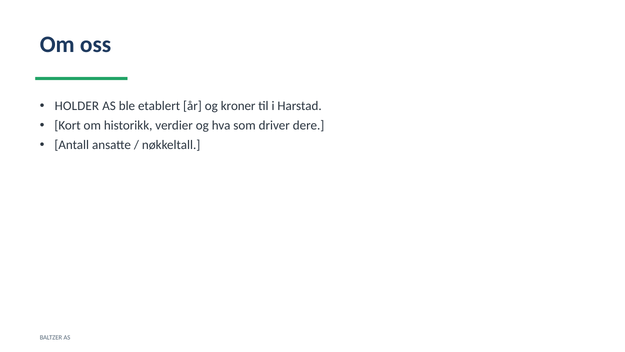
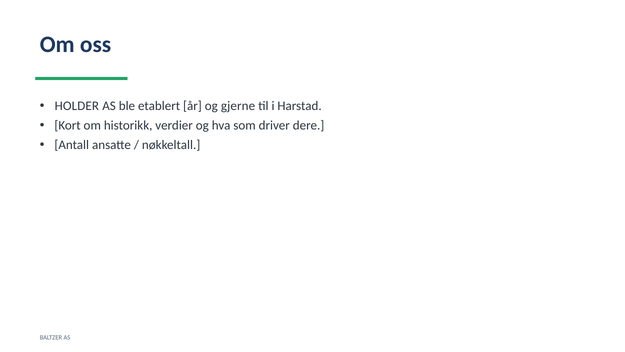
kroner: kroner -> gjerne (238, 106)
